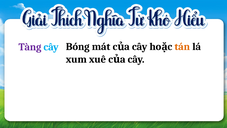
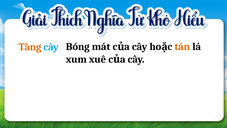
Tàng colour: purple -> orange (30, 47)
